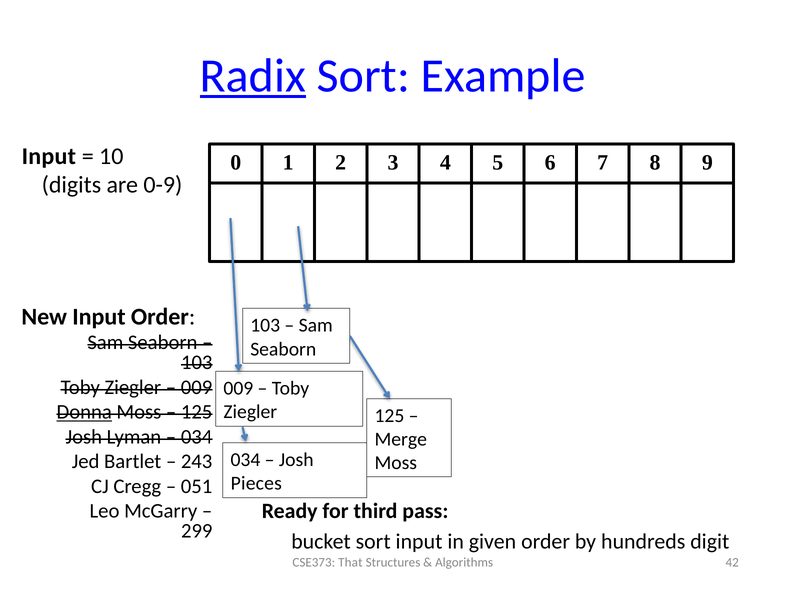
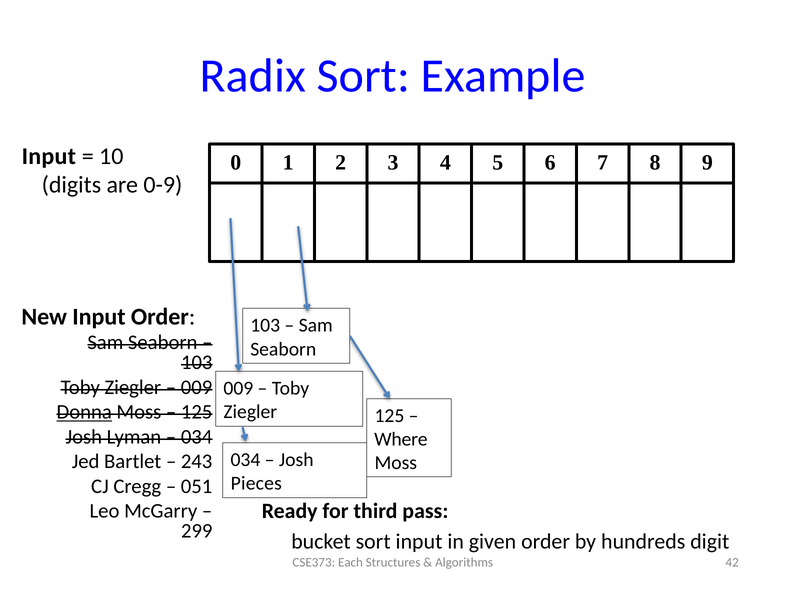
Radix underline: present -> none (253, 76)
Merge: Merge -> Where (401, 440)
That: That -> Each (350, 563)
